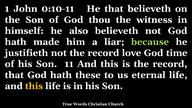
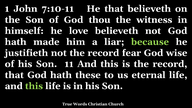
0:10-11: 0:10-11 -> 7:10-11 (58, 9)
also: also -> love (79, 31)
love: love -> fear (132, 53)
time: time -> wise (177, 53)
this colour: yellow -> light green (34, 86)
